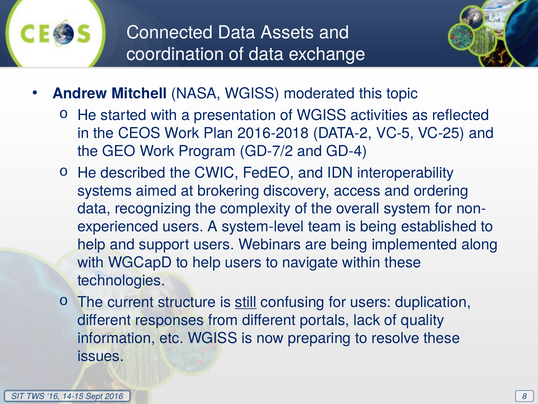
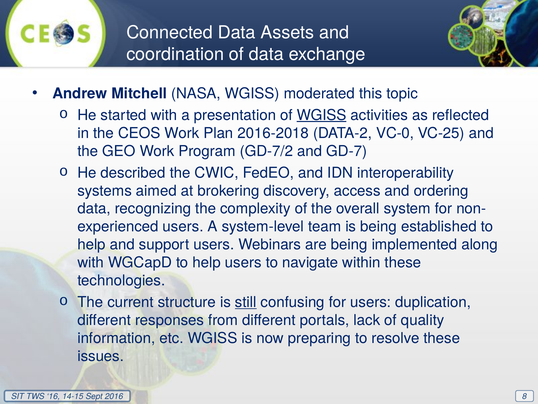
WGISS underline: none -> present (322, 115)
VC-5: VC-5 -> VC-0 (395, 133)
GD-4: GD-4 -> GD-7 (347, 151)
